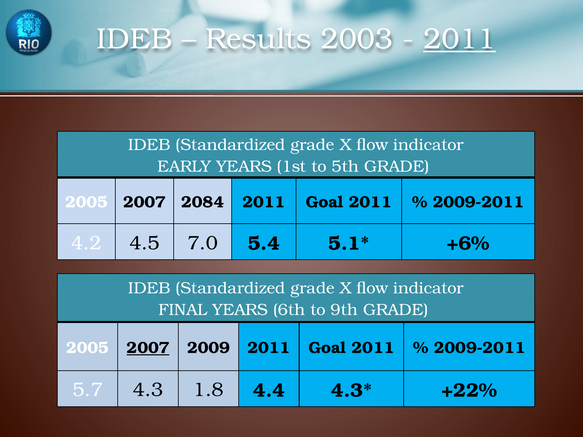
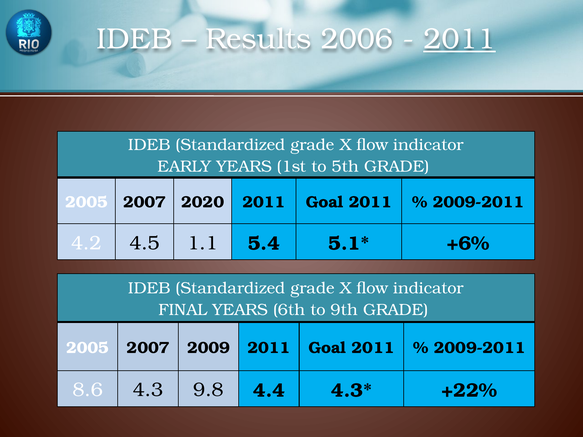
2003: 2003 -> 2006 (357, 39)
2084: 2084 -> 2020 (203, 202)
7.0: 7.0 -> 1.1 (203, 243)
2007 underline: present -> none (148, 348)
5.7: 5.7 -> 8.6 (88, 390)
1.8: 1.8 -> 9.8 (208, 390)
